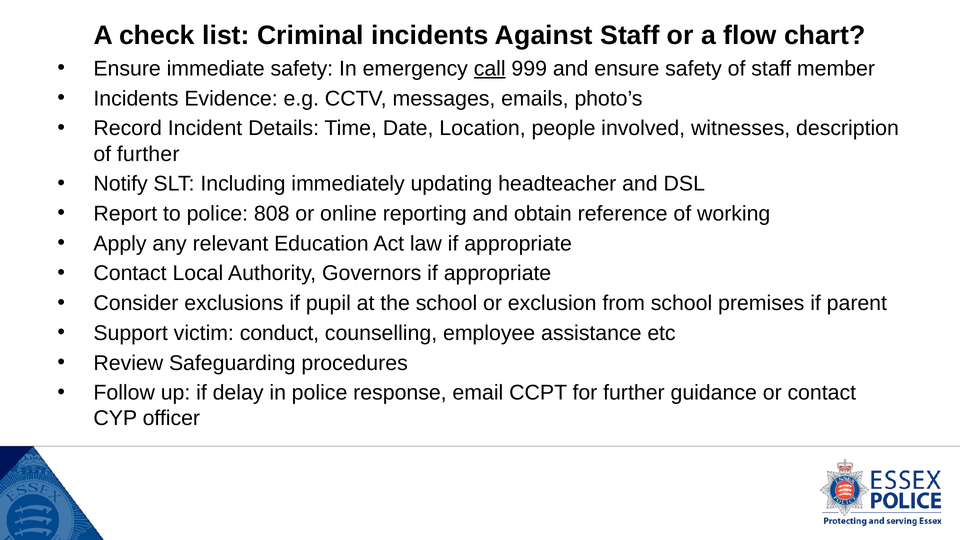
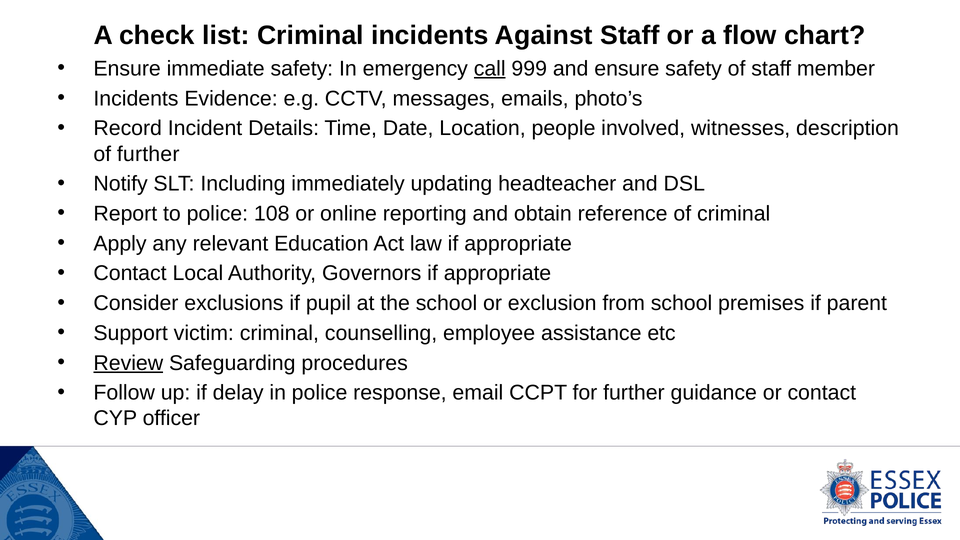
808: 808 -> 108 (272, 214)
of working: working -> criminal (734, 214)
victim conduct: conduct -> criminal (279, 333)
Review underline: none -> present (128, 363)
